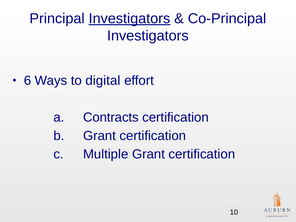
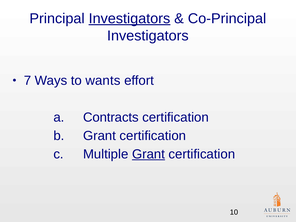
6: 6 -> 7 (27, 81)
digital: digital -> wants (103, 81)
Grant underline: none -> present (148, 154)
